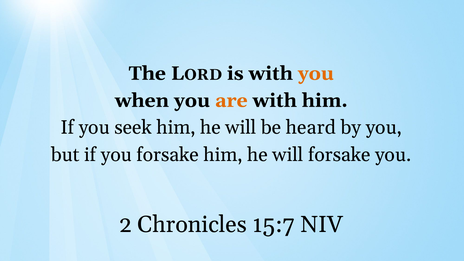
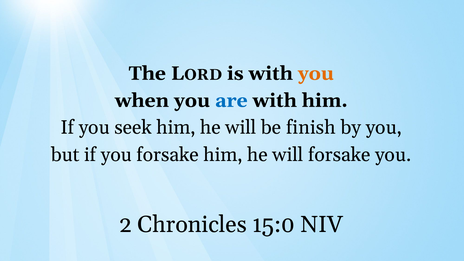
are colour: orange -> blue (231, 101)
heard: heard -> finish (311, 128)
15:7: 15:7 -> 15:0 (274, 225)
